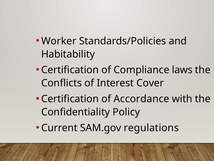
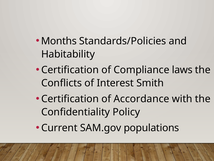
Worker: Worker -> Months (59, 41)
Cover: Cover -> Smith (150, 83)
regulations: regulations -> populations (151, 127)
